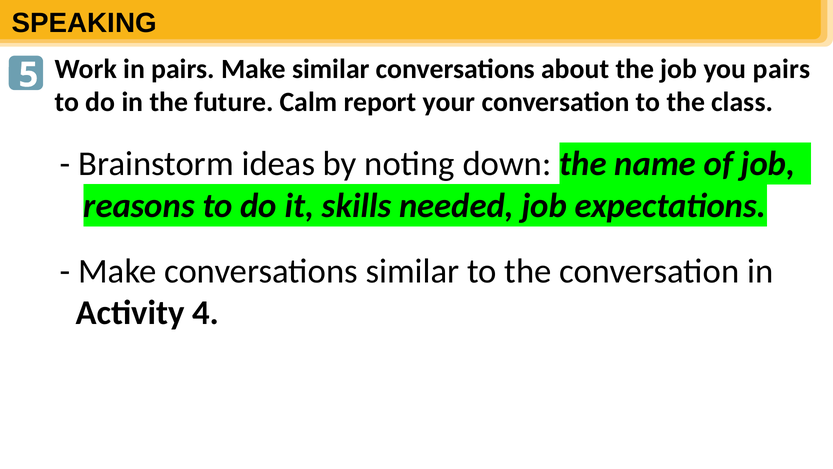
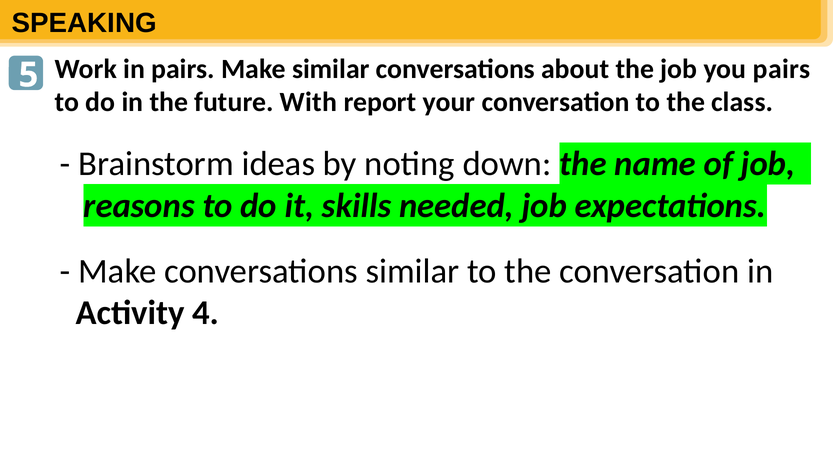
Calm: Calm -> With (308, 102)
